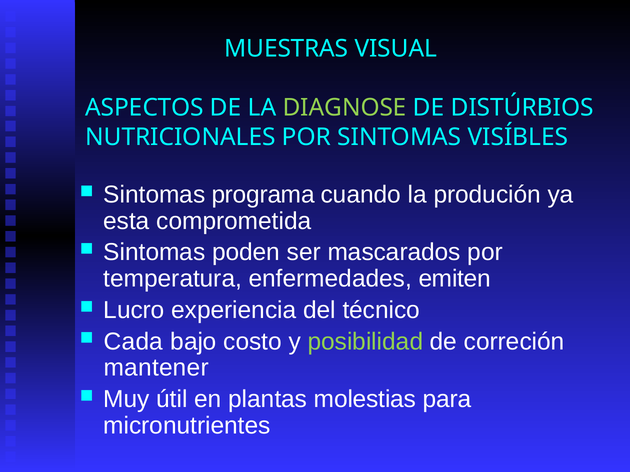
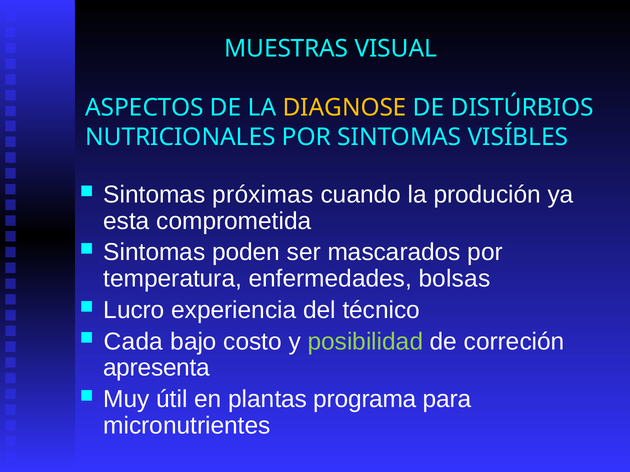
DIAGNOSE colour: light green -> yellow (345, 108)
programa: programa -> próximas (263, 195)
emiten: emiten -> bolsas (454, 279)
mantener: mantener -> apresenta (157, 368)
molestias: molestias -> programa (365, 400)
